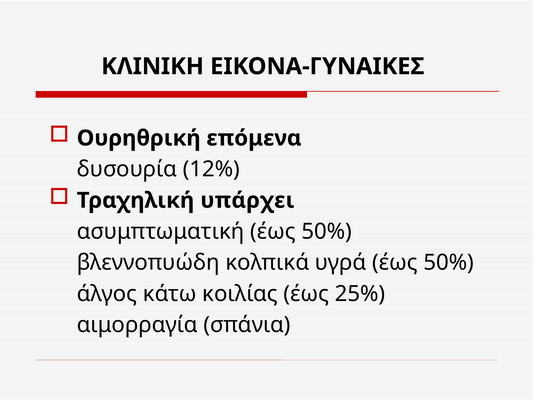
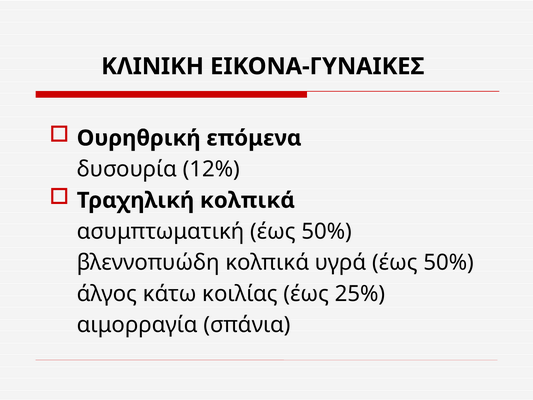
Τραχηλική υπάρχει: υπάρχει -> κολπικά (247, 200)
